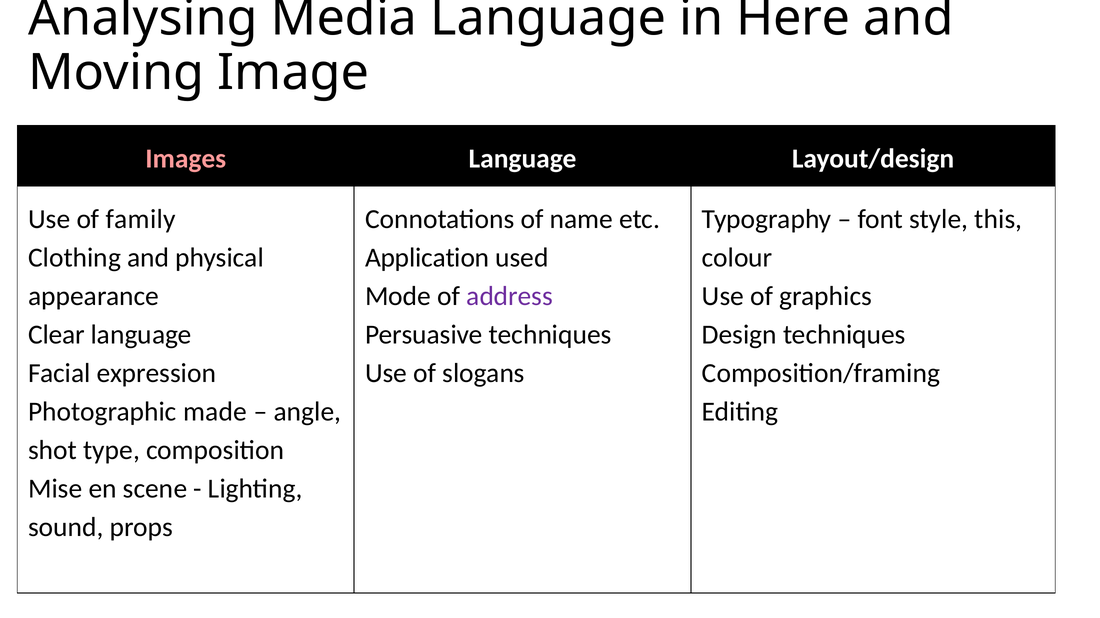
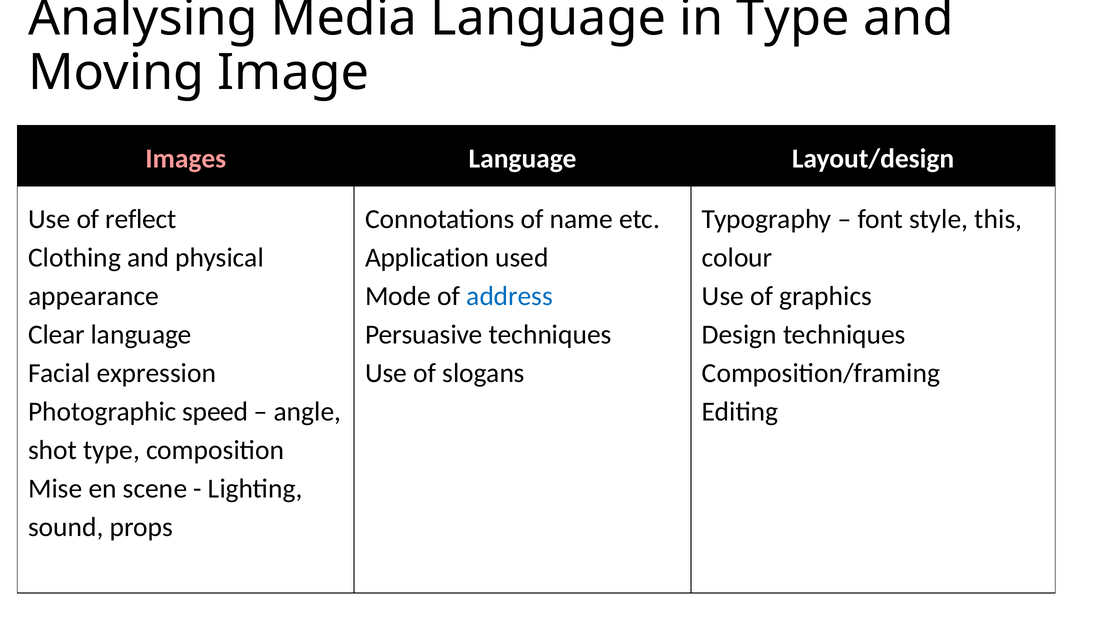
in Here: Here -> Type (793, 18)
family: family -> reflect (141, 219)
address colour: purple -> blue (510, 296)
made: made -> speed (215, 412)
